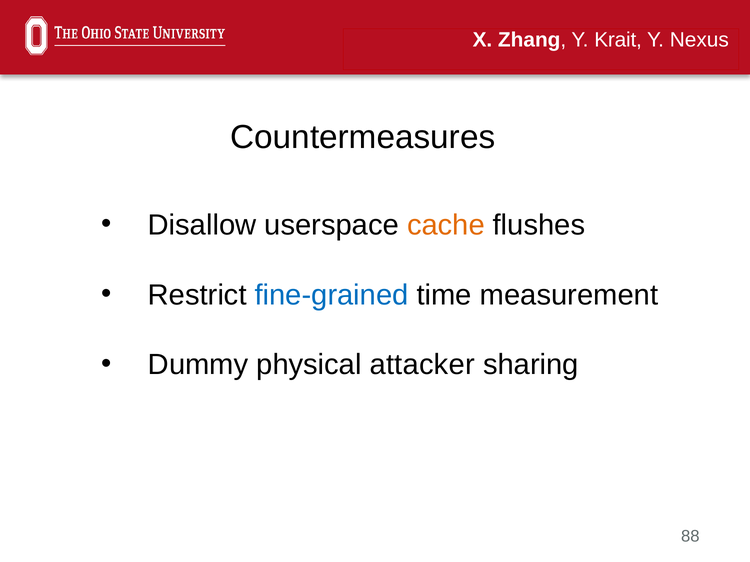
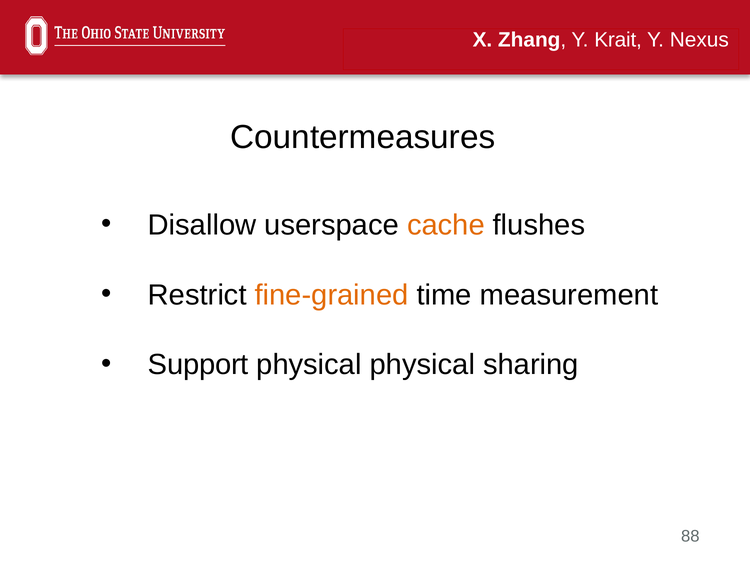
fine-grained colour: blue -> orange (332, 295)
Dummy: Dummy -> Support (198, 365)
physical attacker: attacker -> physical (422, 365)
